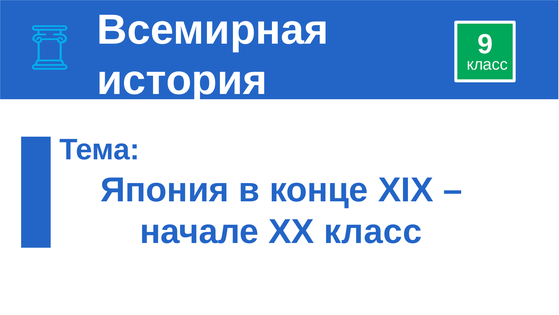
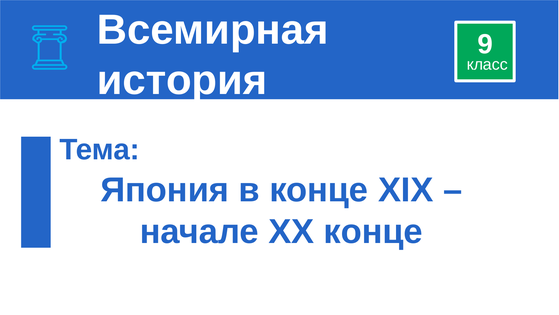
XX класс: класс -> конце (373, 231)
